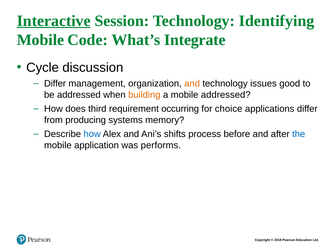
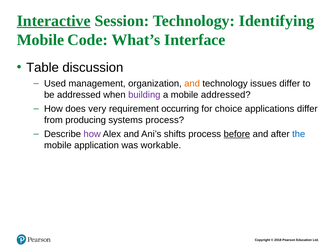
Integrate: Integrate -> Interface (195, 40)
Cycle: Cycle -> Table (43, 68)
Differ: Differ -> Used (55, 84)
issues good: good -> differ (290, 84)
building colour: orange -> purple (144, 95)
third: third -> very (97, 109)
systems memory: memory -> process (165, 120)
how colour: blue -> purple (92, 134)
before underline: none -> present (237, 134)
performs: performs -> workable (161, 145)
